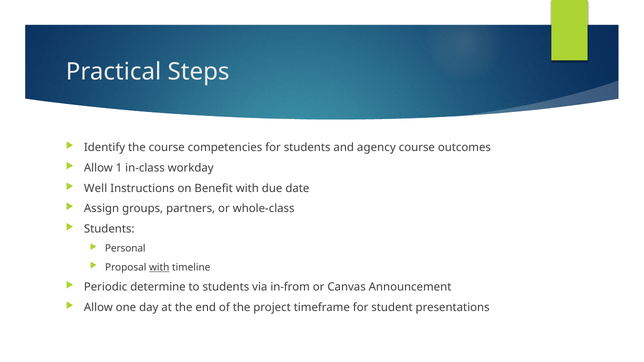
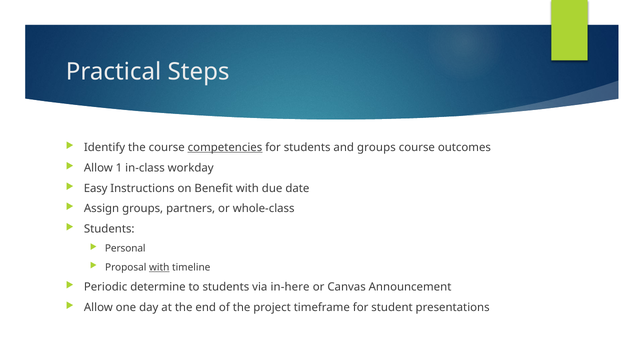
competencies underline: none -> present (225, 148)
and agency: agency -> groups (376, 148)
Well: Well -> Easy (96, 188)
in-from: in-from -> in-here (290, 287)
